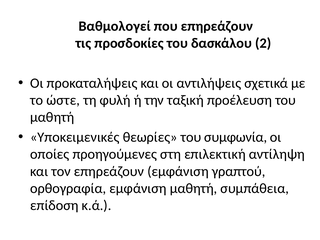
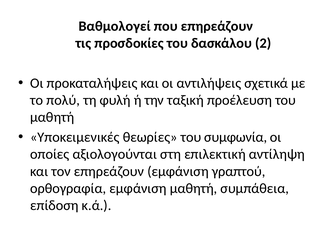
ώστε: ώστε -> πολύ (63, 100)
προηγούμενες: προηγούμενες -> αξιολογούνται (115, 154)
